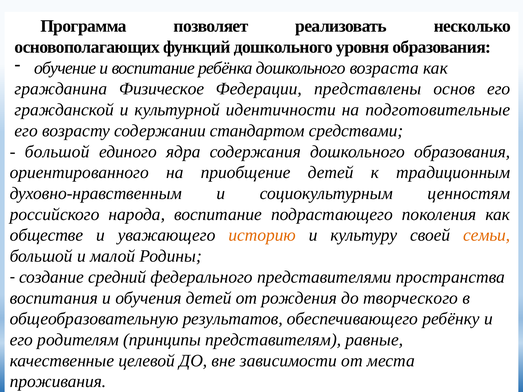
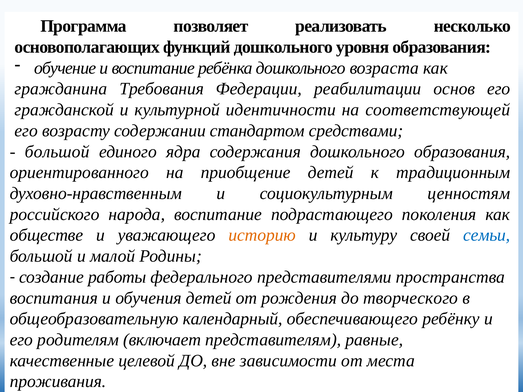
Физическое: Физическое -> Требования (162, 89)
представлены: представлены -> реабилитации (368, 89)
подготовительные: подготовительные -> соответствующей (438, 110)
семьи colour: orange -> blue (487, 235)
средний: средний -> работы (117, 277)
результатов: результатов -> календарный (233, 319)
принципы: принципы -> включает (162, 340)
